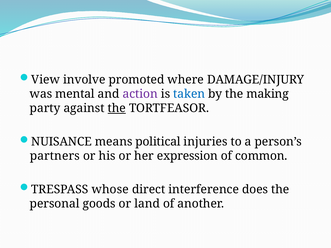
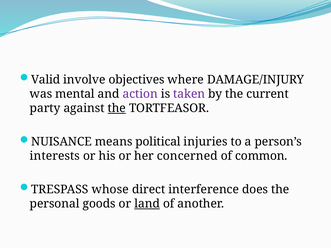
View: View -> Valid (46, 80)
promoted: promoted -> objectives (137, 80)
taken colour: blue -> purple (189, 94)
making: making -> current (268, 94)
partners: partners -> interests (55, 156)
expression: expression -> concerned (187, 156)
land underline: none -> present (147, 204)
